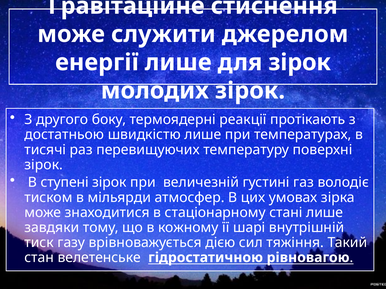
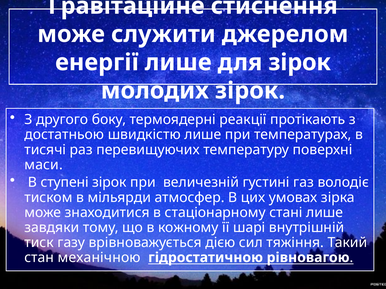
зірок: зірок -> маси (44, 165)
велетенське: велетенське -> механічною (99, 258)
